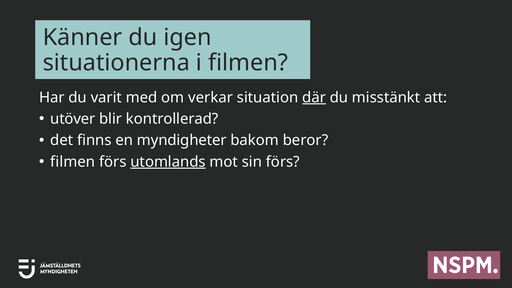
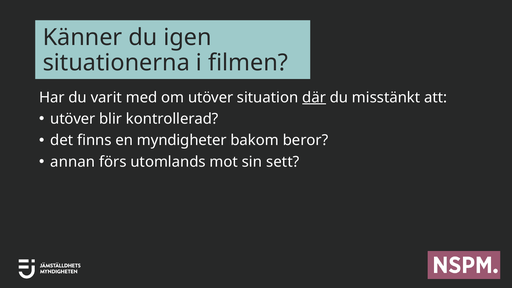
om verkar: verkar -> utöver (211, 97)
filmen: filmen -> annan (73, 162)
utomlands underline: present -> none (168, 162)
sin förs: förs -> sett (283, 162)
